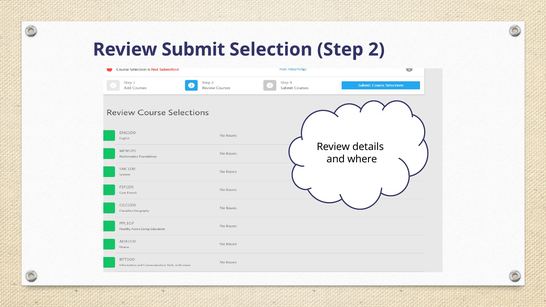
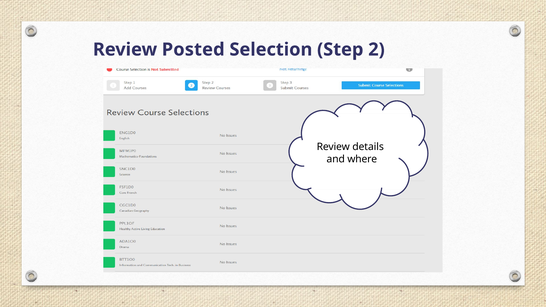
Submit: Submit -> Posted (193, 50)
